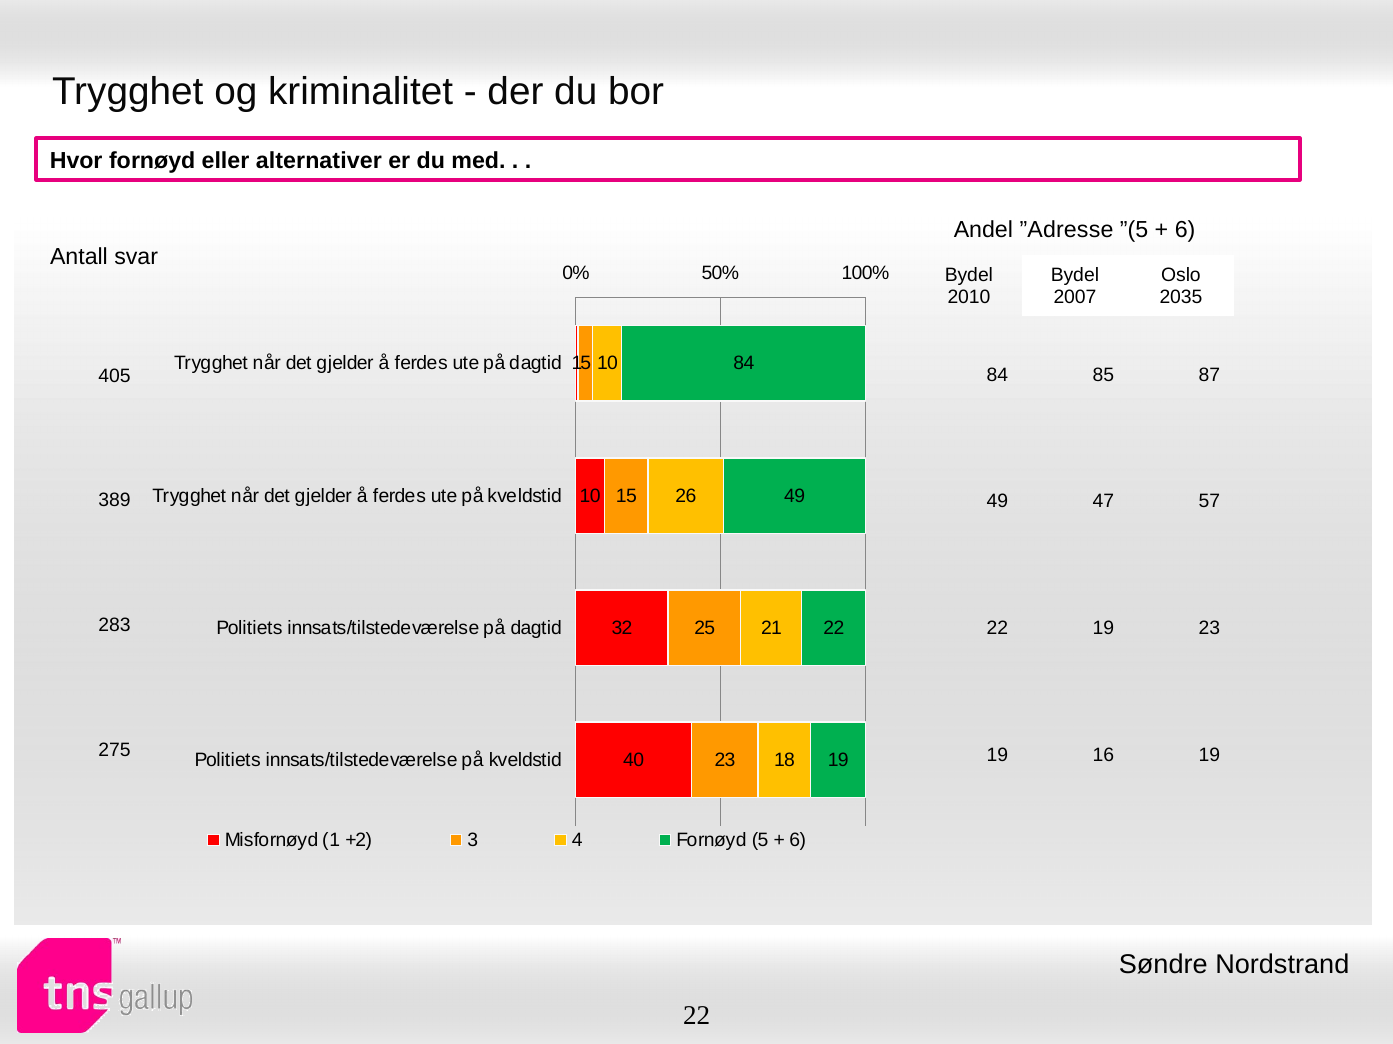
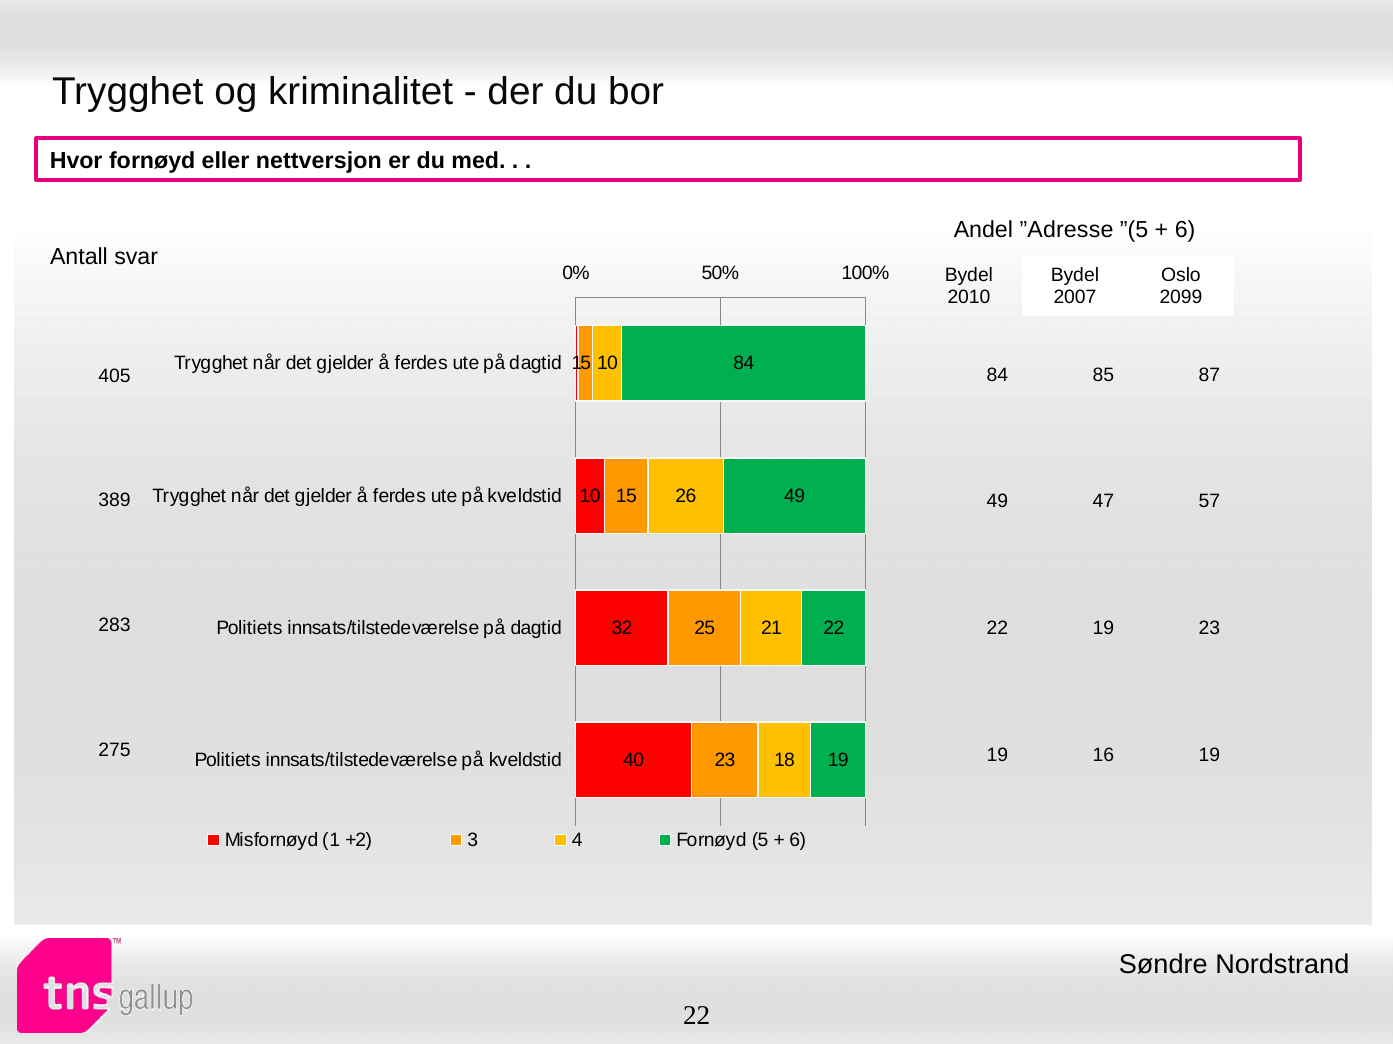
alternativer: alternativer -> nettversjon (319, 161)
2035: 2035 -> 2099 (1181, 297)
